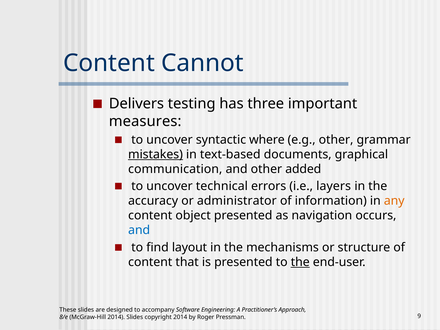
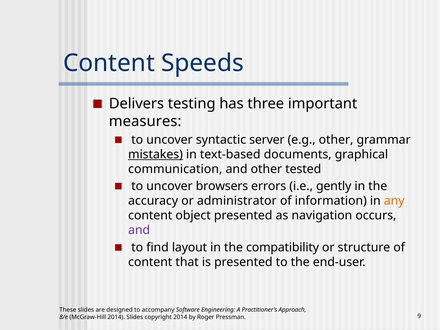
Cannot: Cannot -> Speeds (202, 63)
where: where -> server (267, 140)
added: added -> tested (303, 169)
technical: technical -> browsers (222, 186)
layers: layers -> gently (334, 186)
and colour: blue -> purple (139, 230)
mechanisms: mechanisms -> compatibility (283, 247)
the underline: present -> none (300, 262)
